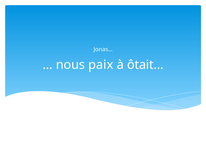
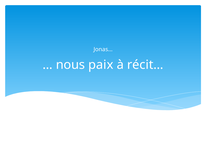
ôtait…: ôtait… -> récit… (145, 65)
